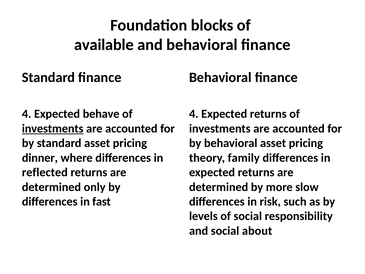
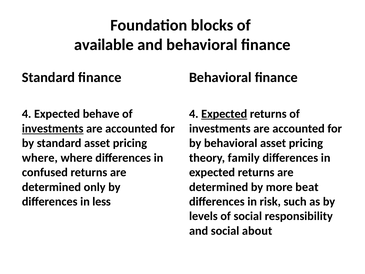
Expected underline: none -> present (224, 114)
dinner: dinner -> where (40, 158)
reflected: reflected -> confused (45, 172)
slow: slow -> beat (307, 187)
fast: fast -> less (102, 201)
